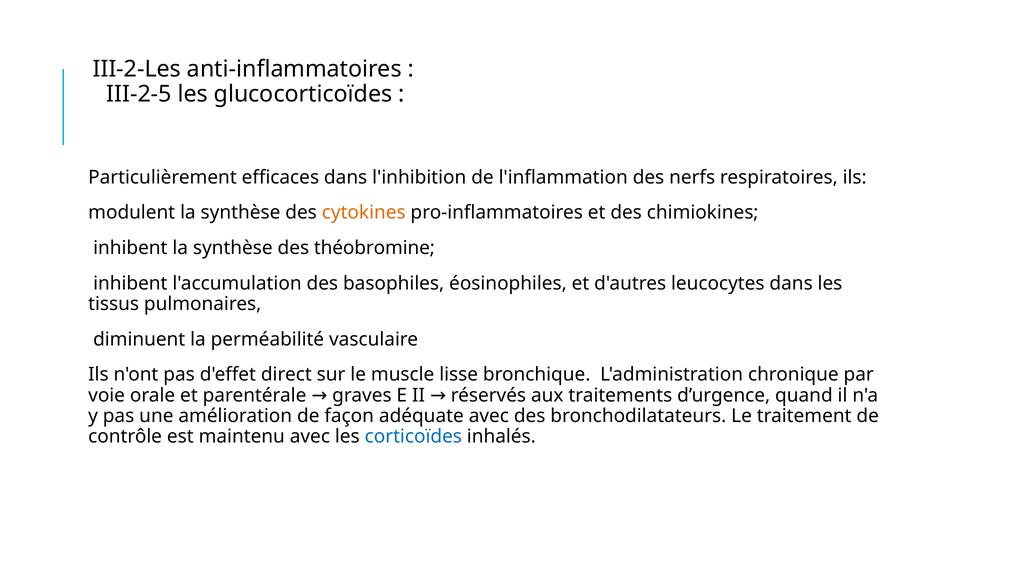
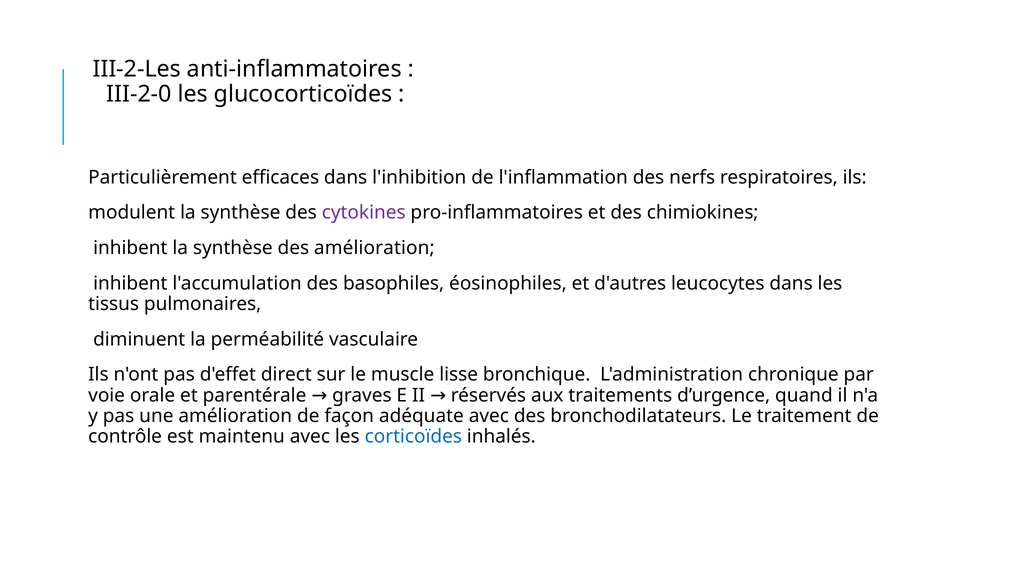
III-2-5: III-2-5 -> III-2-0 (139, 94)
cytokines colour: orange -> purple (364, 213)
des théobromine: théobromine -> amélioration (374, 248)
